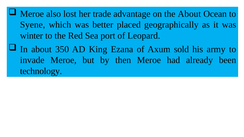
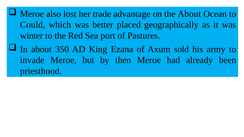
Syene: Syene -> Could (33, 25)
Leopard: Leopard -> Pastures (144, 36)
technology: technology -> priesthood (41, 71)
